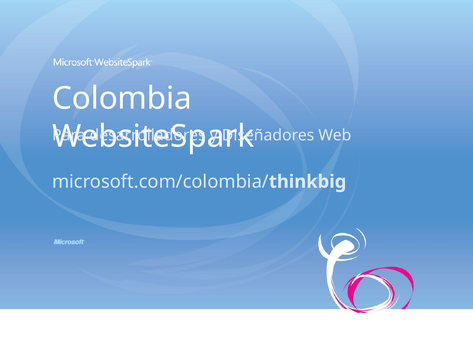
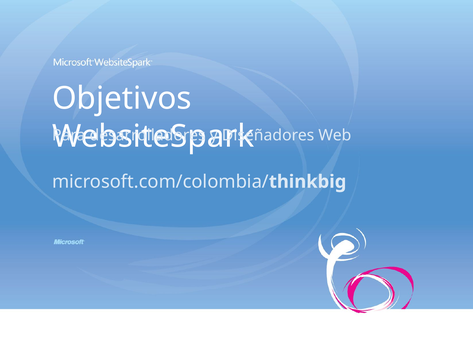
Colombia: Colombia -> Objetivos (122, 98)
